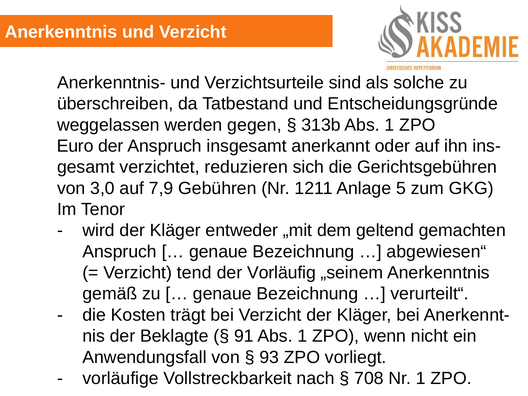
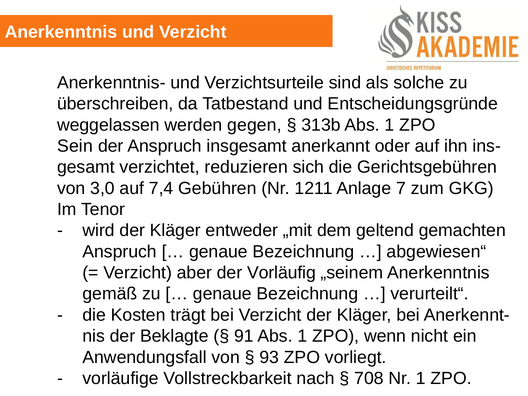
Euro: Euro -> Sein (75, 146)
7,9: 7,9 -> 7,4 (161, 188)
5: 5 -> 7 (401, 188)
tend: tend -> aber (194, 273)
